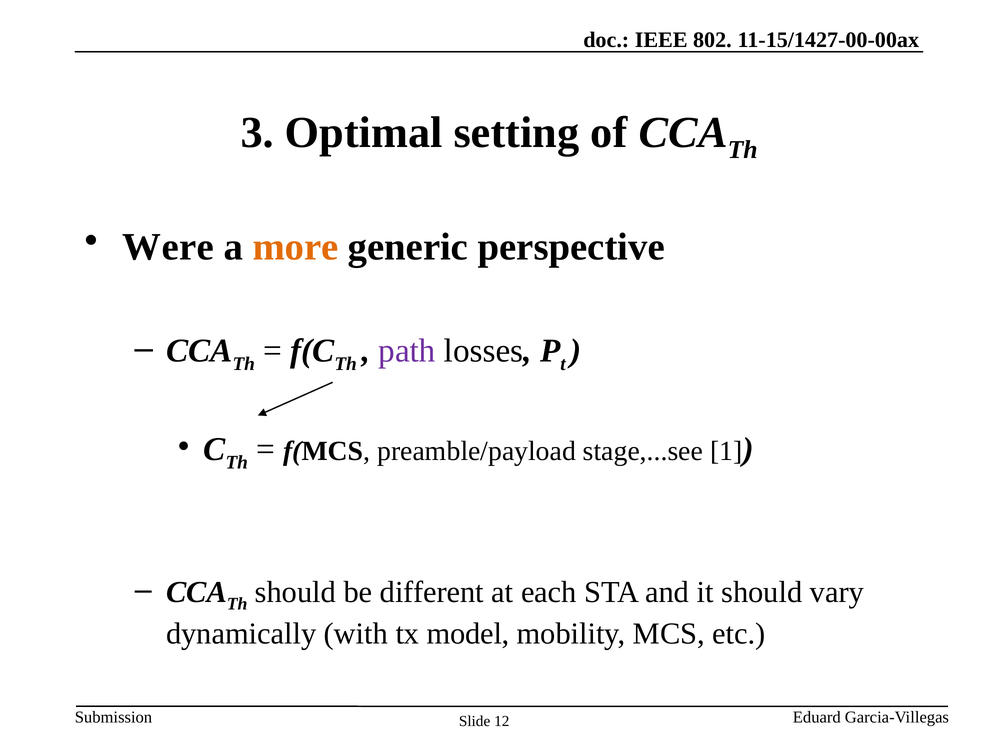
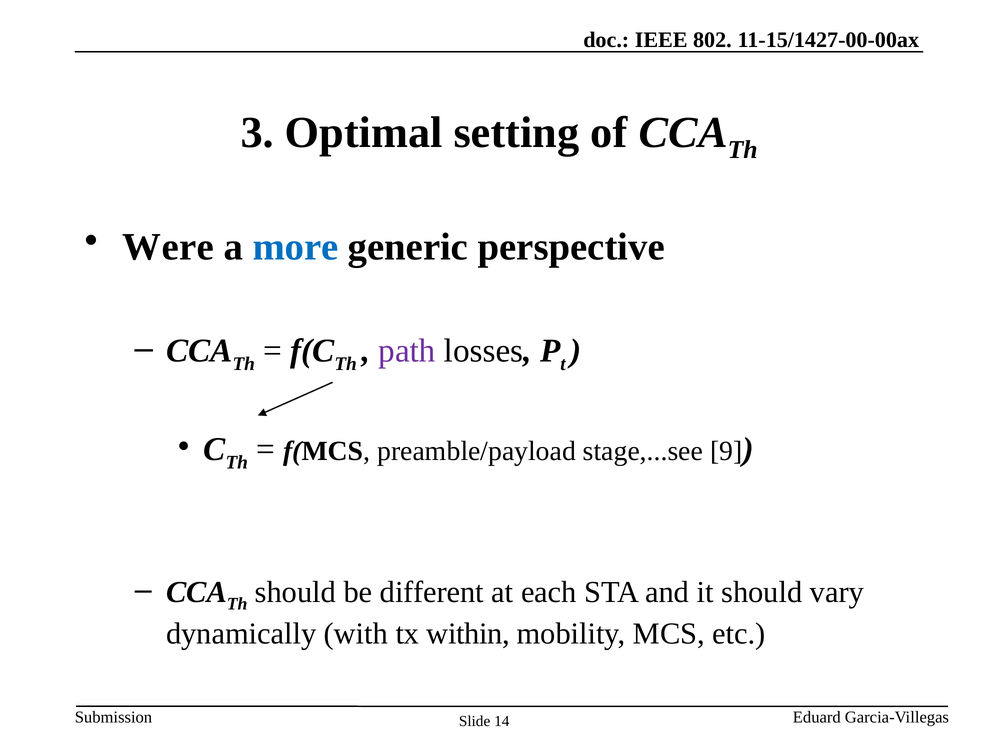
more colour: orange -> blue (296, 247)
1: 1 -> 9 (726, 452)
model: model -> within (468, 634)
12: 12 -> 14 (502, 722)
